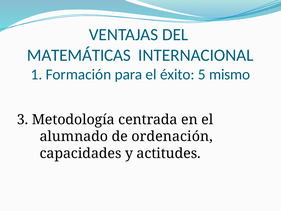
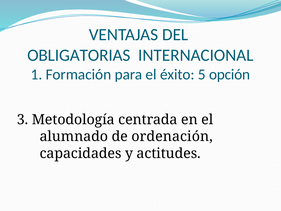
MATEMÁTICAS: MATEMÁTICAS -> OBLIGATORIAS (79, 55)
mismo: mismo -> opción (230, 74)
